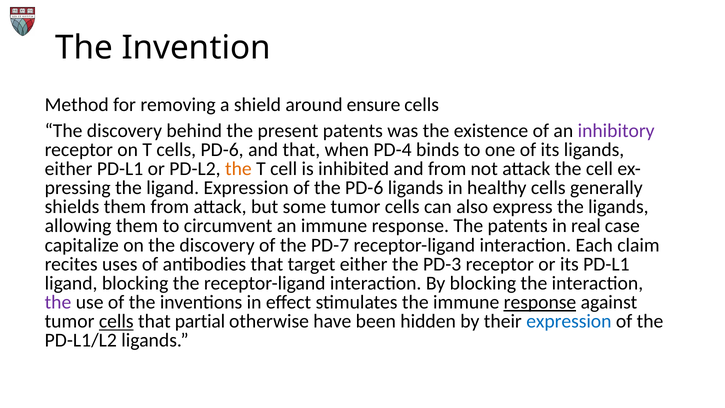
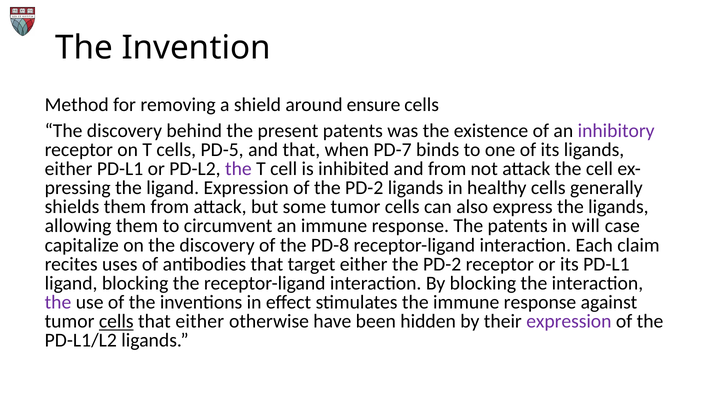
cells PD-6: PD-6 -> PD-5 (222, 150)
PD-4: PD-4 -> PD-7 (393, 150)
the colour: orange -> purple (238, 169)
of the PD-6: PD-6 -> PD-2 (364, 188)
real: real -> will (586, 226)
PD-7: PD-7 -> PD-8 (330, 245)
either the PD-3: PD-3 -> PD-2 (442, 264)
response underline: present -> none (540, 302)
that partial: partial -> either (200, 321)
expression colour: blue -> purple (569, 321)
